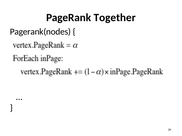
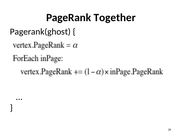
Pagerank(nodes: Pagerank(nodes -> Pagerank(ghost (40, 32)
